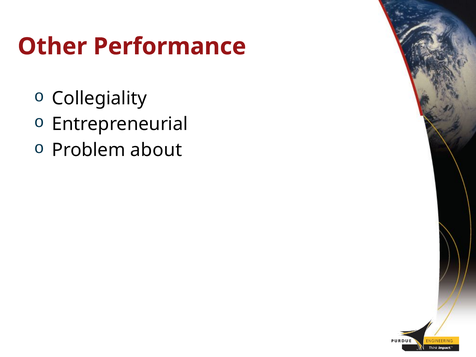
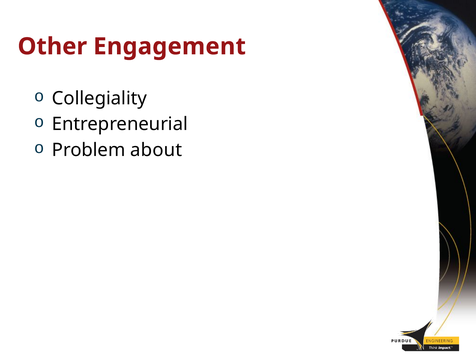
Performance: Performance -> Engagement (170, 46)
